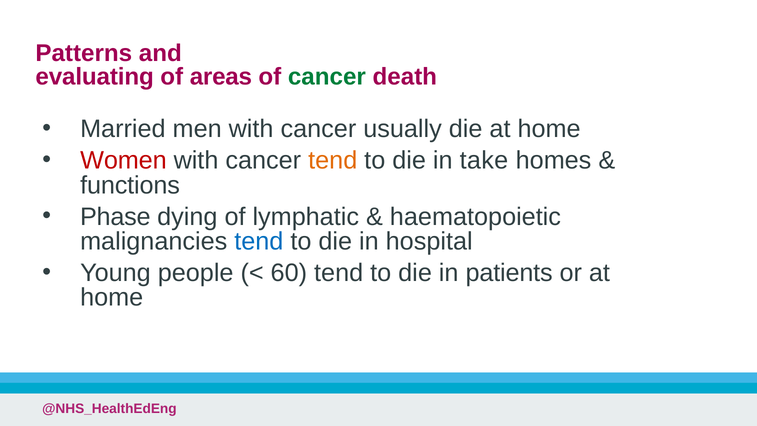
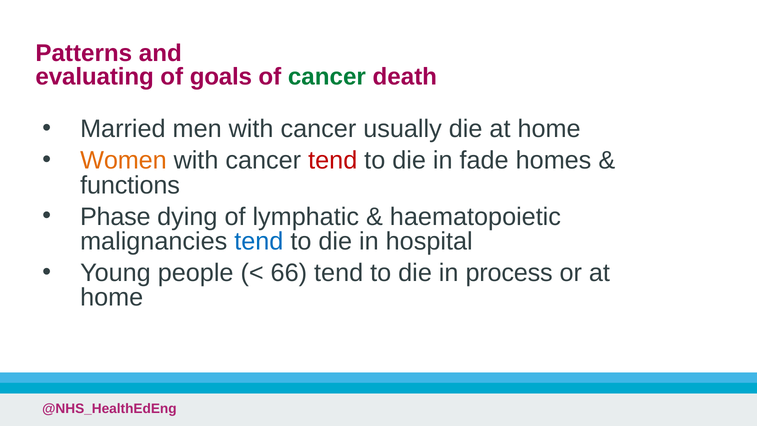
areas: areas -> goals (221, 77)
Women colour: red -> orange (123, 161)
tend colour: orange -> red (333, 161)
take: take -> fade (484, 161)
60: 60 -> 66 (289, 273)
patients: patients -> process (509, 273)
